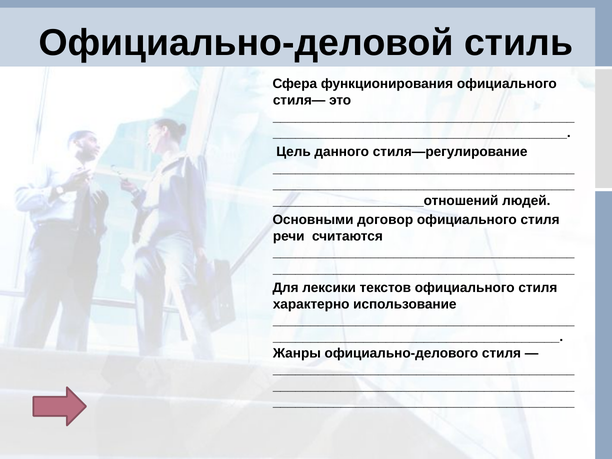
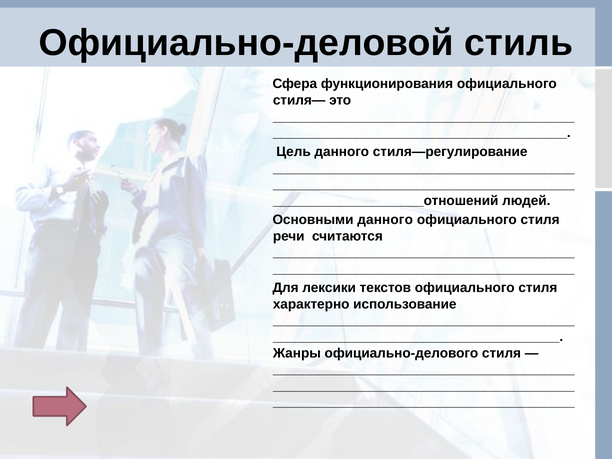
Основными договор: договор -> данного (385, 220)
